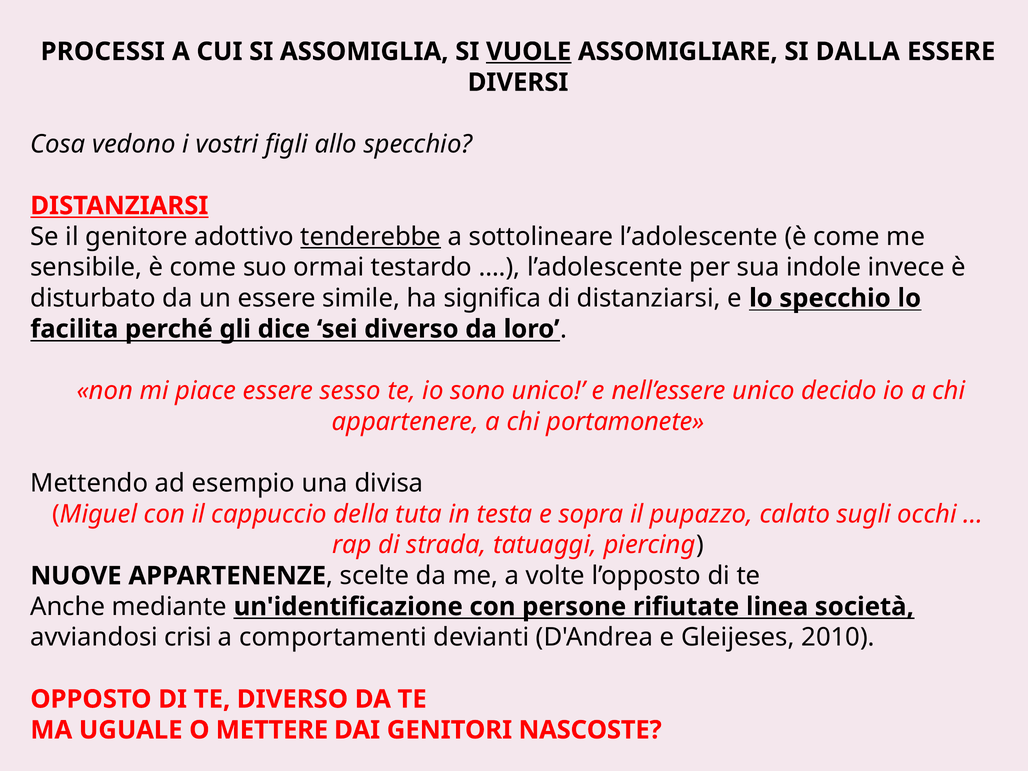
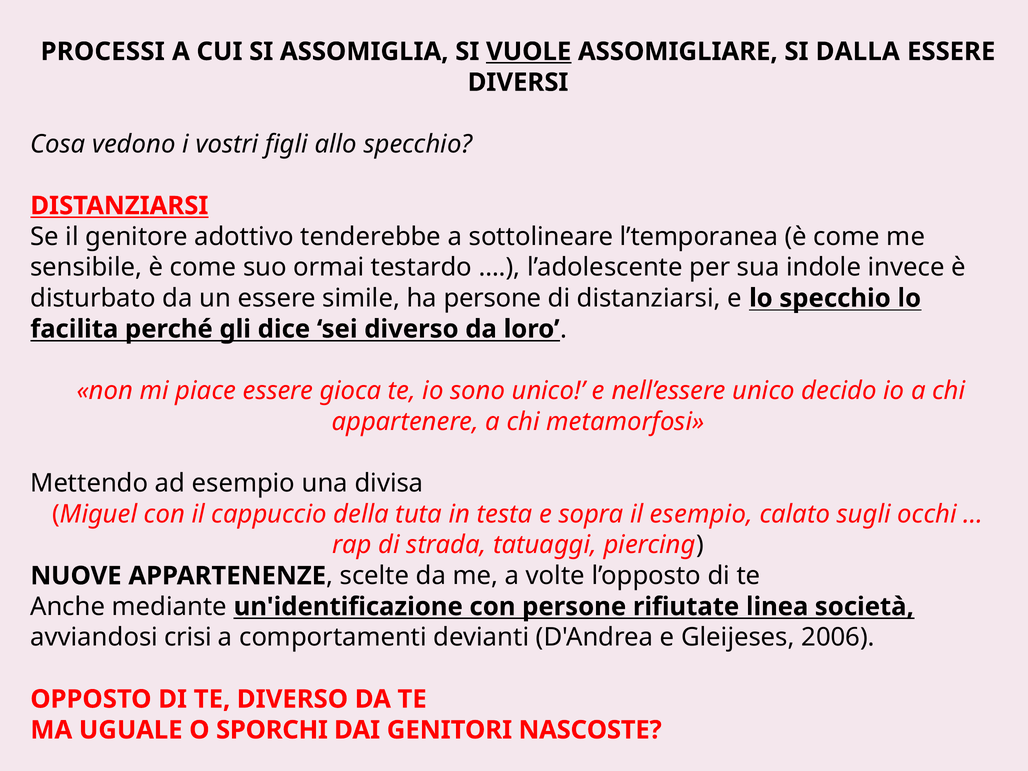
tenderebbe underline: present -> none (371, 237)
sottolineare l’adolescente: l’adolescente -> l’temporanea (699, 237)
ha significa: significa -> persone (492, 298)
sesso: sesso -> gioca (350, 391)
portamonete: portamonete -> metamorfosi (625, 422)
il pupazzo: pupazzo -> esempio (701, 514)
2010: 2010 -> 2006 (838, 637)
METTERE: METTERE -> SPORCHI (272, 730)
